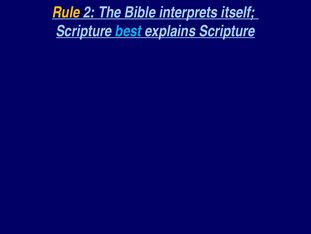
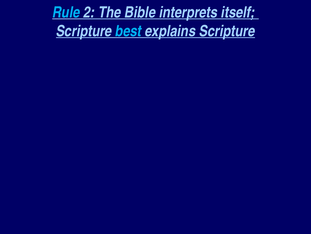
Rule colour: yellow -> light blue (66, 12)
